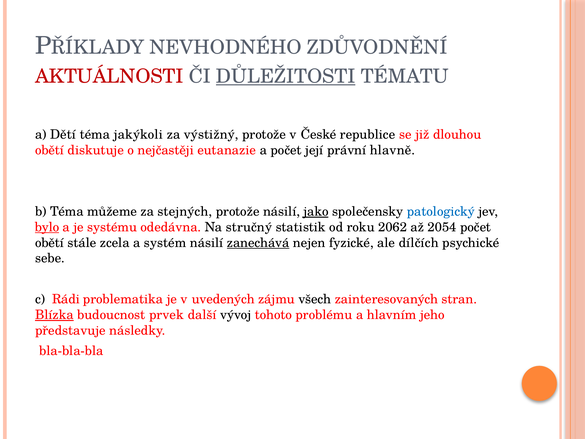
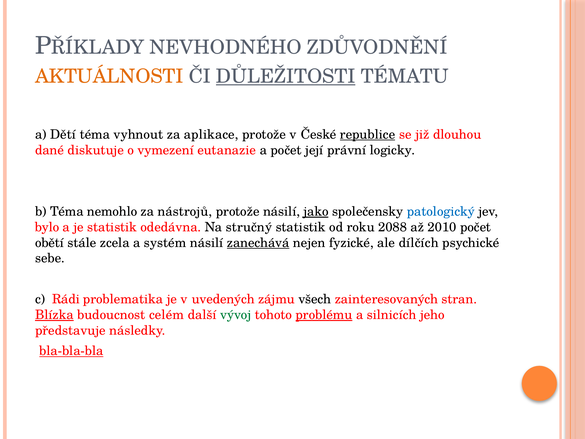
AKTUÁLNOSTI colour: red -> orange (109, 76)
jakýkoli: jakýkoli -> vyhnout (138, 134)
výstižný: výstižný -> aplikace (211, 134)
republice underline: none -> present (368, 134)
obětí: obětí -> dané (50, 150)
nejčastěji: nejčastěji -> vymezení (166, 150)
hlavně: hlavně -> logicky (393, 150)
můžeme: můžeme -> nemohlo (112, 211)
stejných: stejných -> nástrojů (185, 211)
bylo underline: present -> none (47, 227)
je systému: systému -> statistik (112, 227)
2062: 2062 -> 2088 (393, 227)
2054: 2054 -> 2010 (442, 227)
prvek: prvek -> celém (166, 315)
vývoj colour: black -> green (236, 315)
problému underline: none -> present (324, 315)
hlavním: hlavním -> silnicích (392, 315)
bla-bla-bla underline: none -> present (71, 351)
